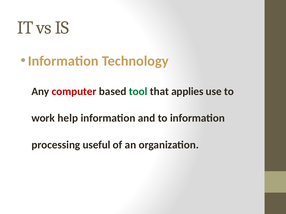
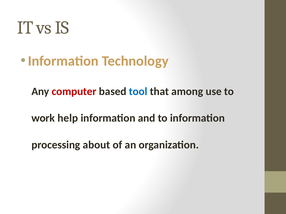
tool colour: green -> blue (138, 92)
applies: applies -> among (187, 92)
useful: useful -> about (96, 145)
